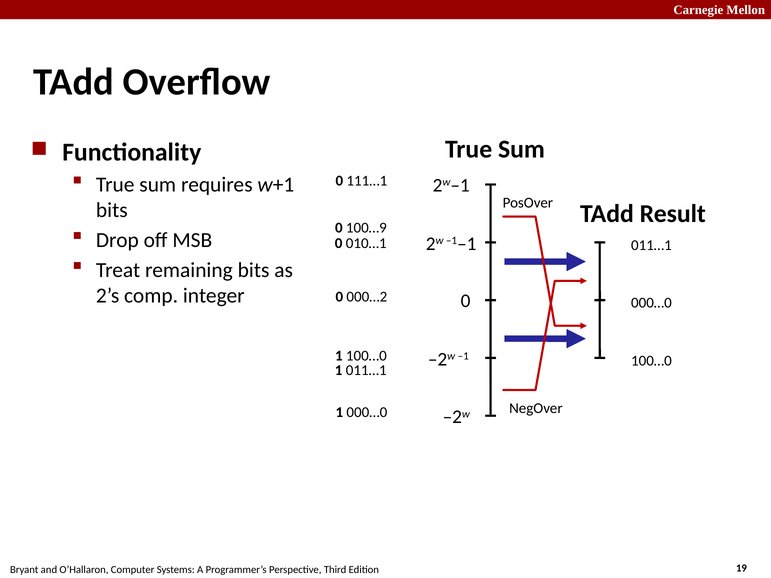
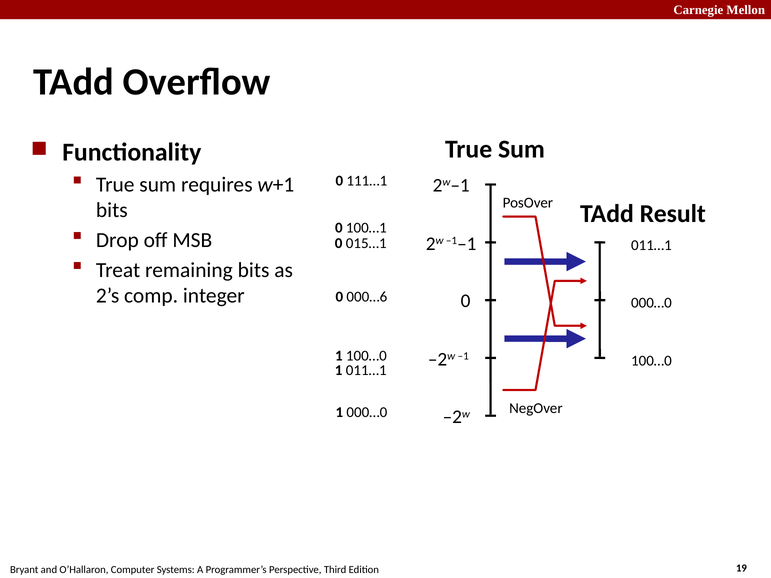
100…9: 100…9 -> 100…1 (366, 228)
010…1: 010…1 -> 015…1 (366, 243)
000…2: 000…2 -> 000…6 (367, 297)
